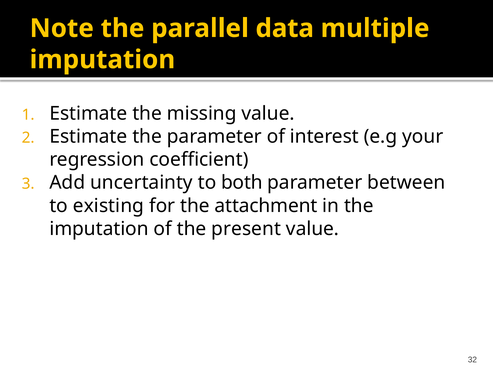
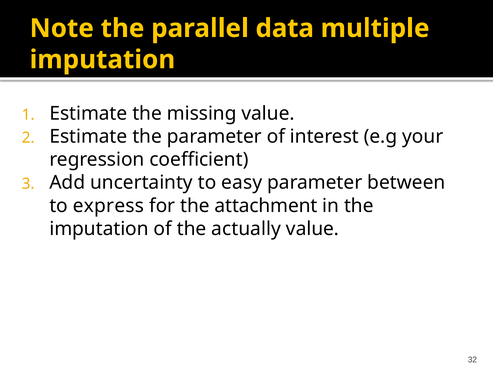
both: both -> easy (242, 183)
existing: existing -> express (108, 206)
present: present -> actually (246, 229)
